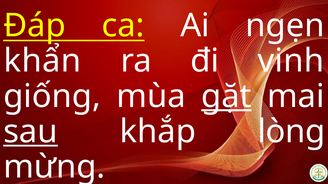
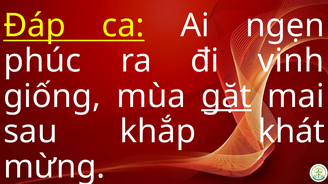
khẩn: khẩn -> phúc (42, 61)
sau underline: present -> none (30, 132)
lòng: lòng -> khát (291, 132)
